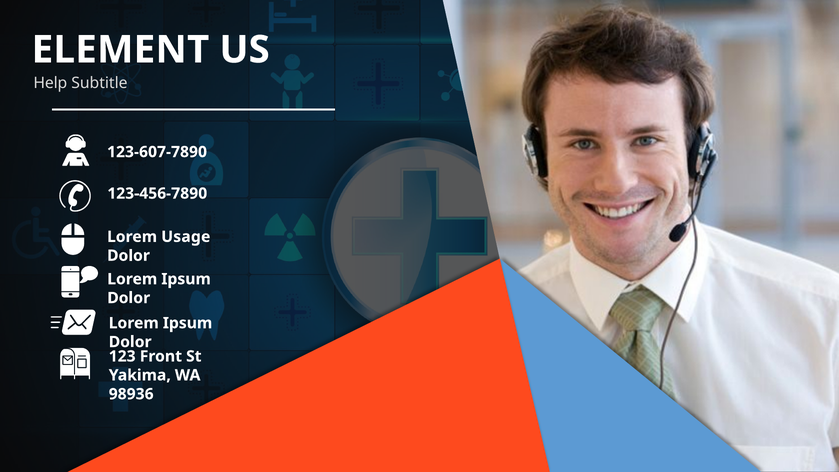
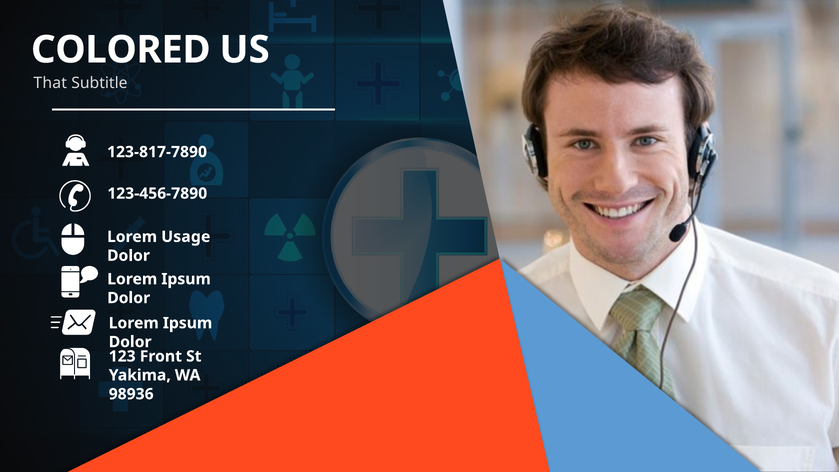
ELEMENT: ELEMENT -> COLORED (121, 50)
Help: Help -> That (50, 83)
123-607-7890: 123-607-7890 -> 123-817-7890 (157, 152)
